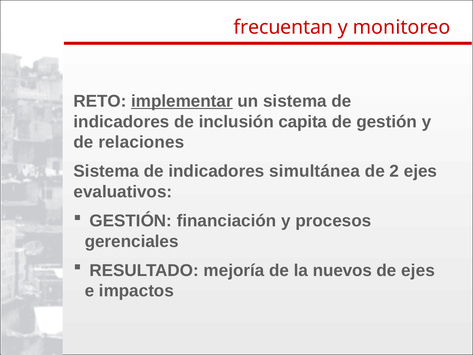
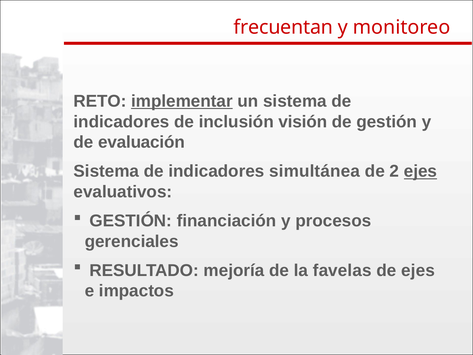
capita: capita -> visión (303, 122)
relaciones: relaciones -> evaluación (141, 142)
ejes underline: none -> present (420, 171)
nuevos: nuevos -> favelas (342, 270)
